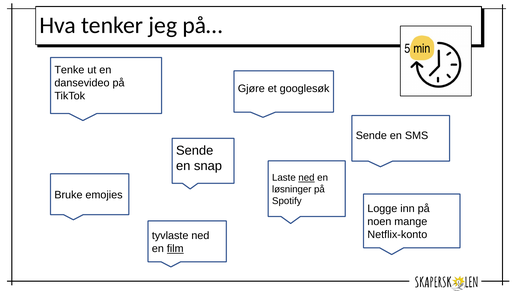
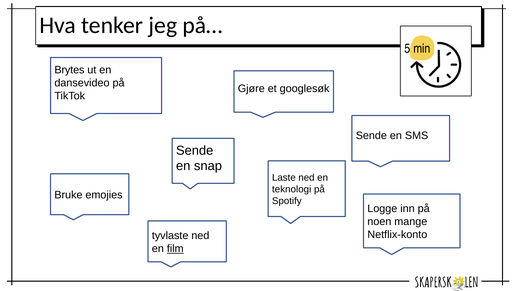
Tenke: Tenke -> Brytes (69, 70)
ned underline: present -> none (306, 178)
løsninger: løsninger -> teknologi (292, 189)
